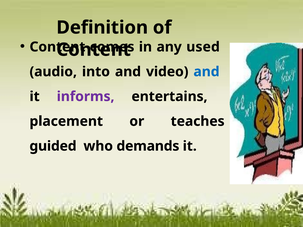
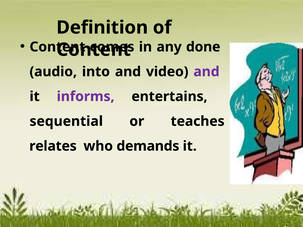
used: used -> done (203, 47)
and colour: blue -> purple (206, 72)
placement: placement -> sequential (66, 121)
guided: guided -> relates (53, 146)
